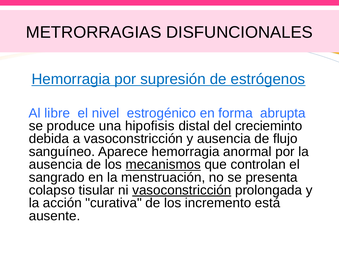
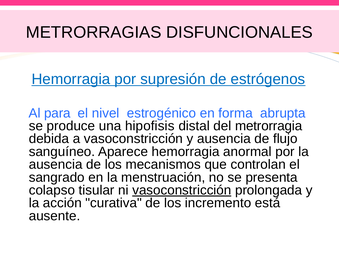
libre: libre -> para (57, 113)
crecieminto: crecieminto -> metrorragia (269, 126)
mecanismos underline: present -> none (163, 165)
